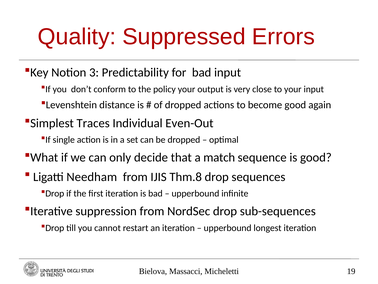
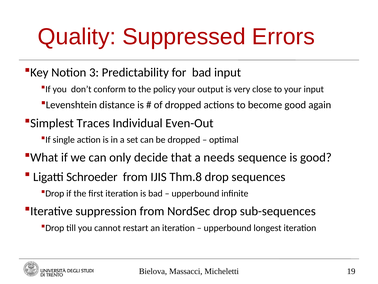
match: match -> needs (219, 157)
Needham: Needham -> Schroeder (92, 177)
